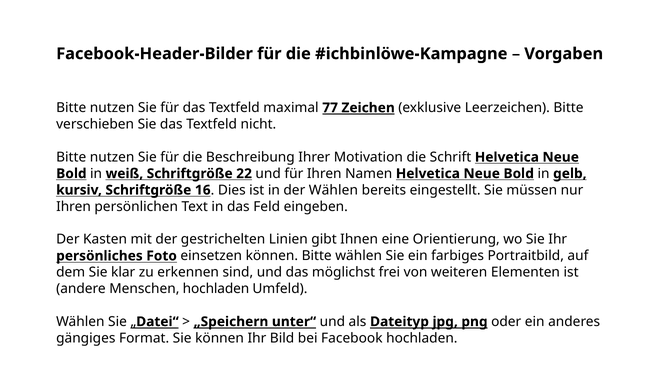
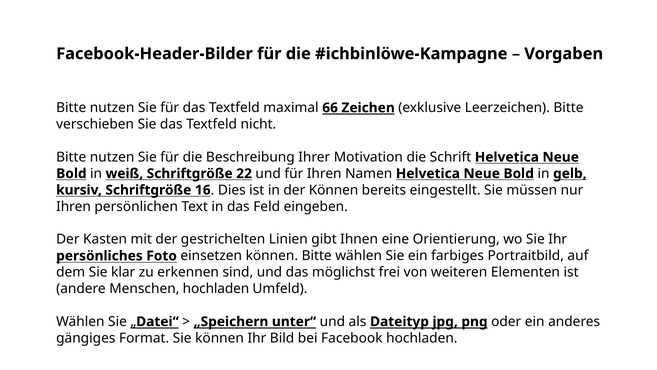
77: 77 -> 66 (330, 108)
der Wählen: Wählen -> Können (334, 190)
